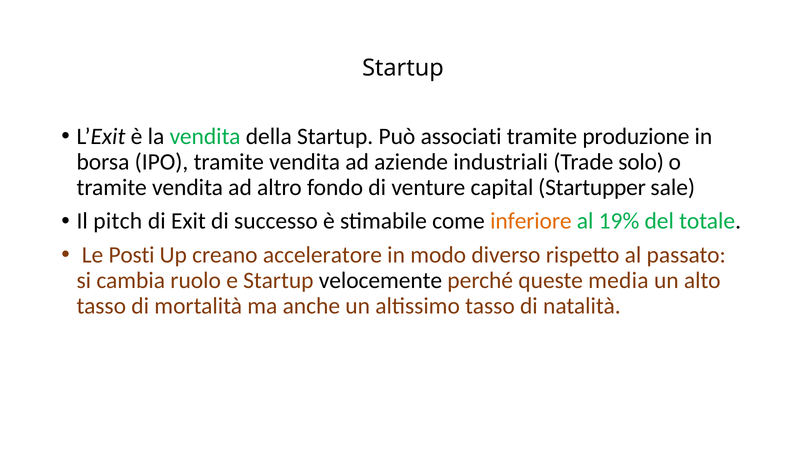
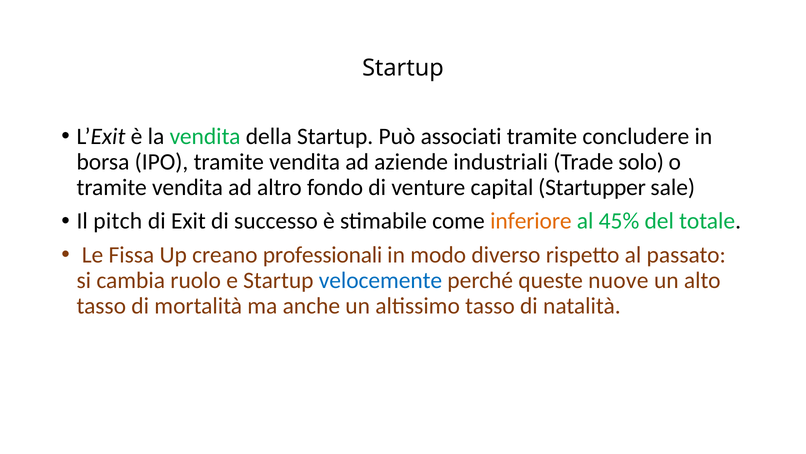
produzione: produzione -> concludere (636, 136)
19%: 19% -> 45% (619, 221)
Posti: Posti -> Fissa (131, 255)
acceleratore: acceleratore -> professionali (323, 255)
velocemente colour: black -> blue (380, 280)
media: media -> nuove (618, 280)
